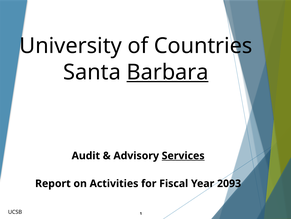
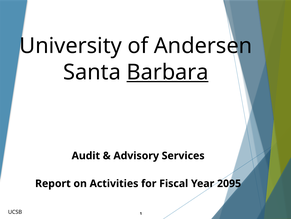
Countries: Countries -> Andersen (203, 46)
Services underline: present -> none (183, 155)
2093: 2093 -> 2095 (229, 183)
